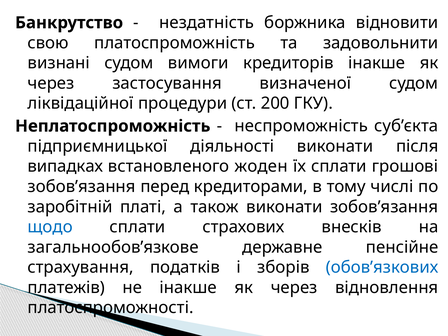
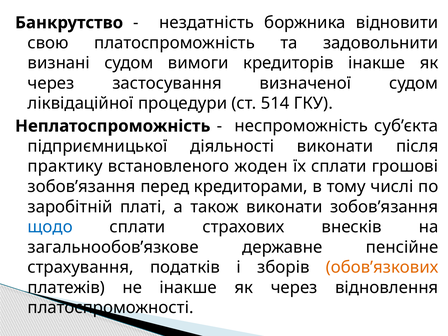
200: 200 -> 514 (275, 103)
випадках: випадках -> практику (65, 166)
обов’язкових colour: blue -> orange (382, 267)
